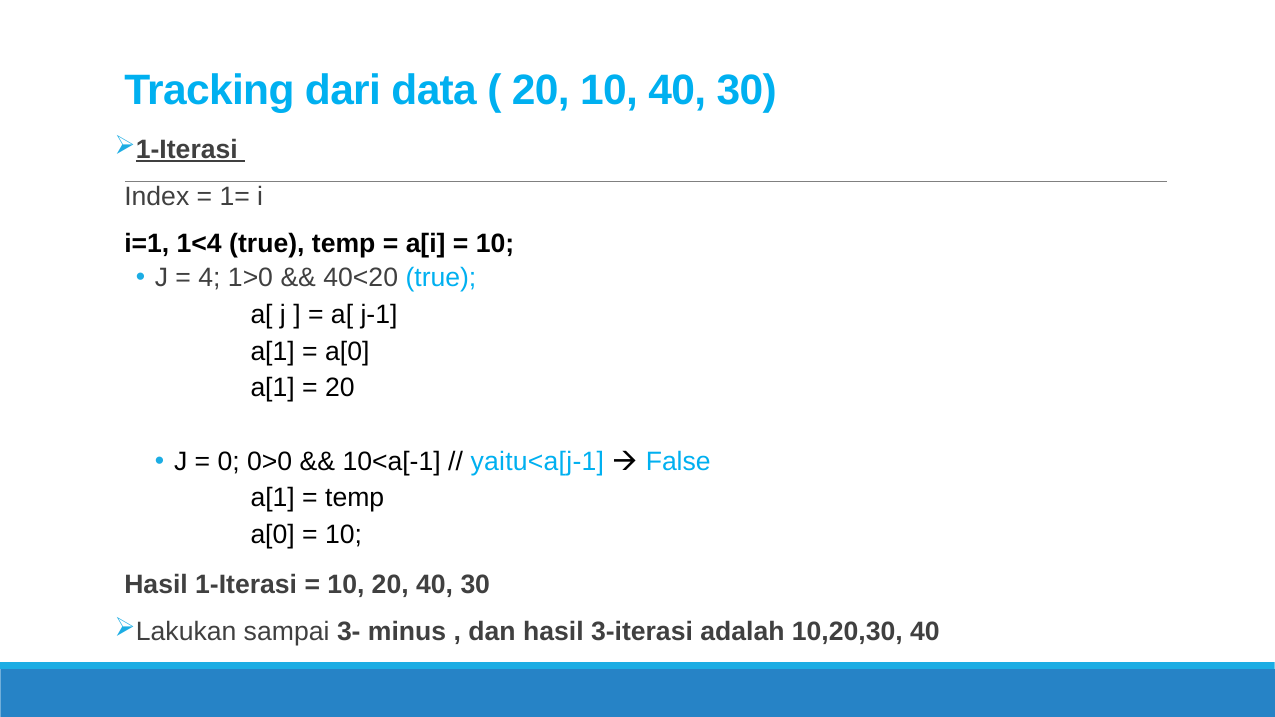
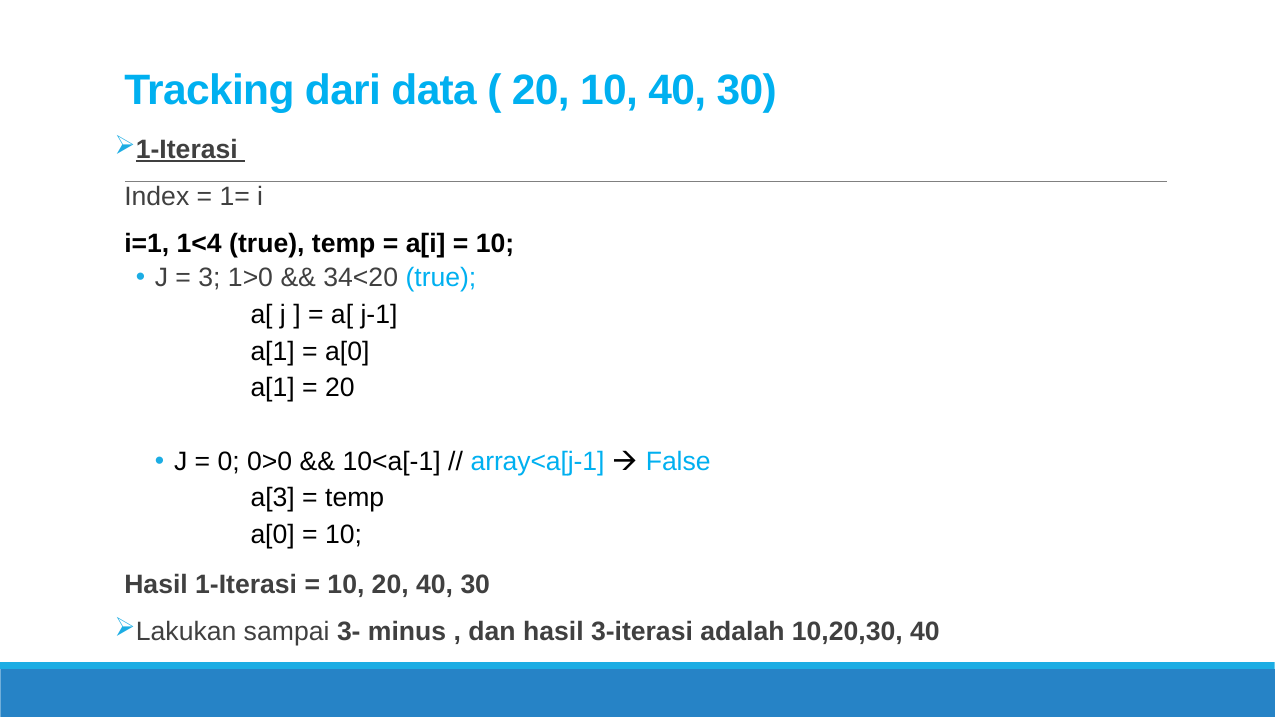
4: 4 -> 3 (209, 278)
40<20: 40<20 -> 34<20 (361, 278)
yaitu<a[j-1: yaitu<a[j-1 -> array<a[j-1 (537, 462)
a[1: a[1 -> a[3 (273, 498)
